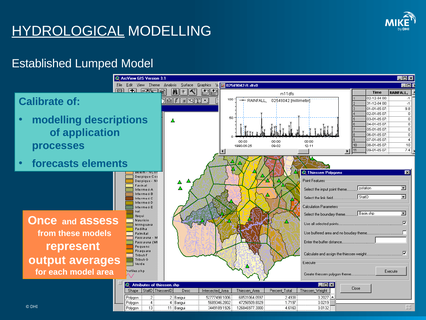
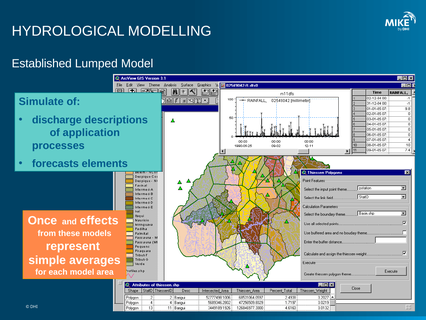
HYDROLOGICAL underline: present -> none (68, 31)
Calibrate: Calibrate -> Simulate (41, 102)
modelling: modelling -> discharge (57, 120)
assess: assess -> effects (99, 220)
output: output -> simple (47, 260)
